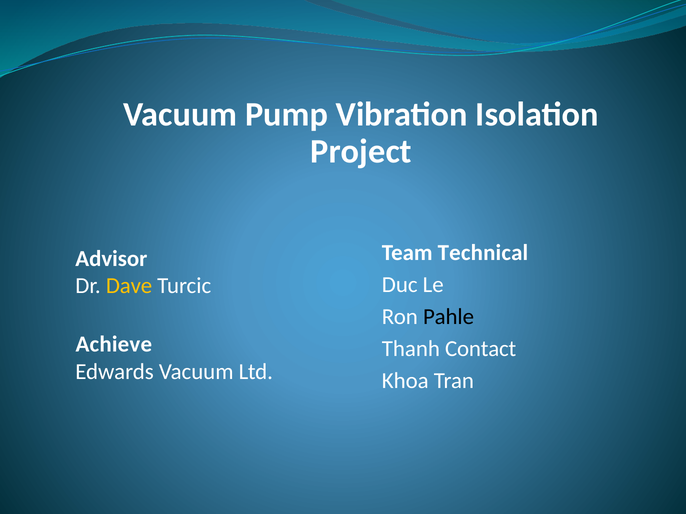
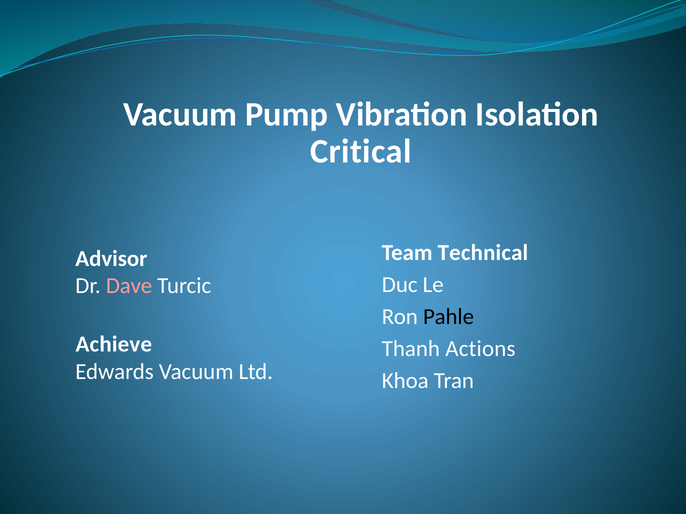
Project: Project -> Critical (361, 151)
Dave colour: yellow -> pink (129, 286)
Contact: Contact -> Actions (480, 349)
